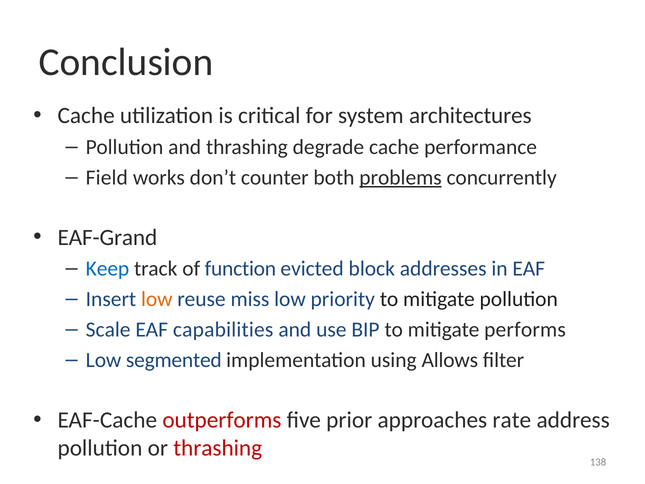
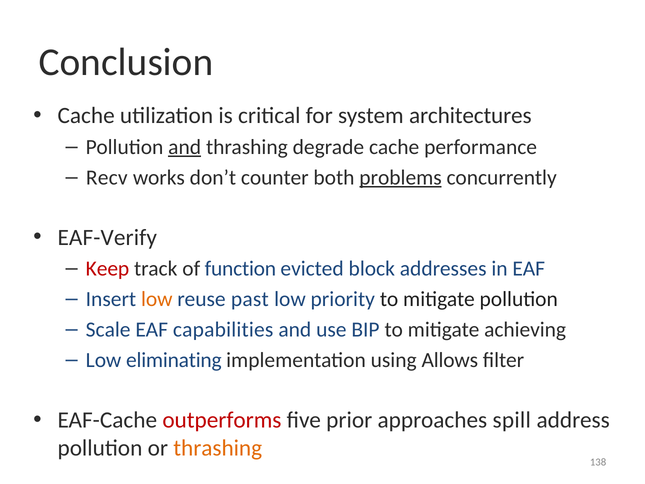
and underline: none -> present (185, 147)
Field: Field -> Recv (107, 177)
EAF-Grand: EAF-Grand -> EAF-Verify (107, 237)
Keep colour: blue -> red (108, 269)
miss: miss -> past (250, 299)
performs: performs -> achieving (525, 330)
segmented: segmented -> eliminating (174, 360)
rate: rate -> spill (512, 420)
thrashing colour: red -> orange (218, 448)
